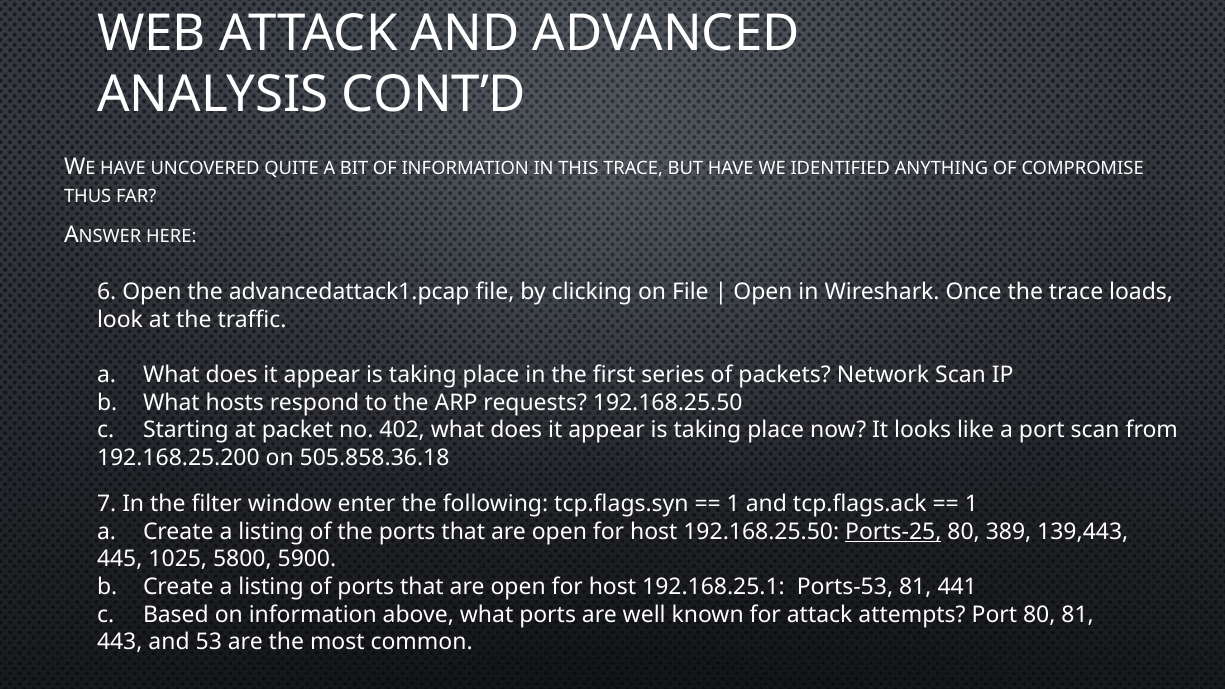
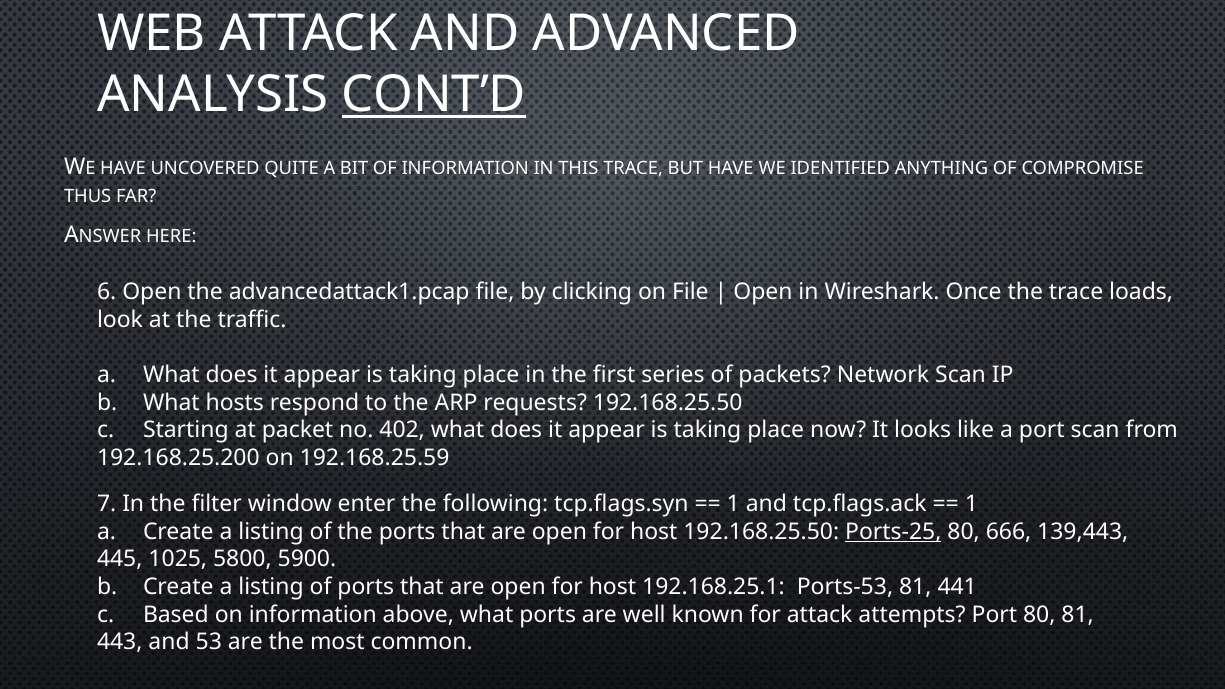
CONT’D underline: none -> present (434, 95)
505.858.36.18: 505.858.36.18 -> 192.168.25.59 (375, 458)
389: 389 -> 666 (1009, 532)
